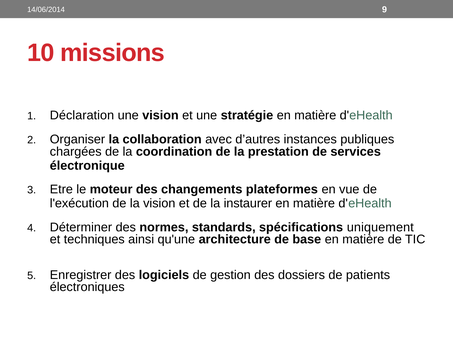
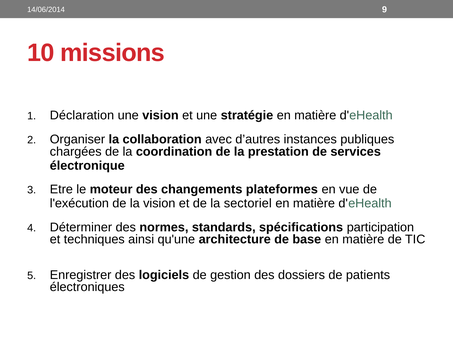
instaurer: instaurer -> sectoriel (248, 203)
uniquement: uniquement -> participation (380, 227)
